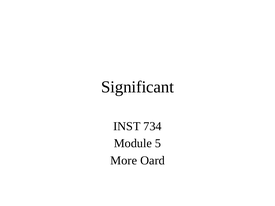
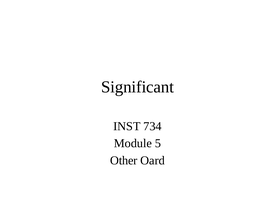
More: More -> Other (124, 161)
